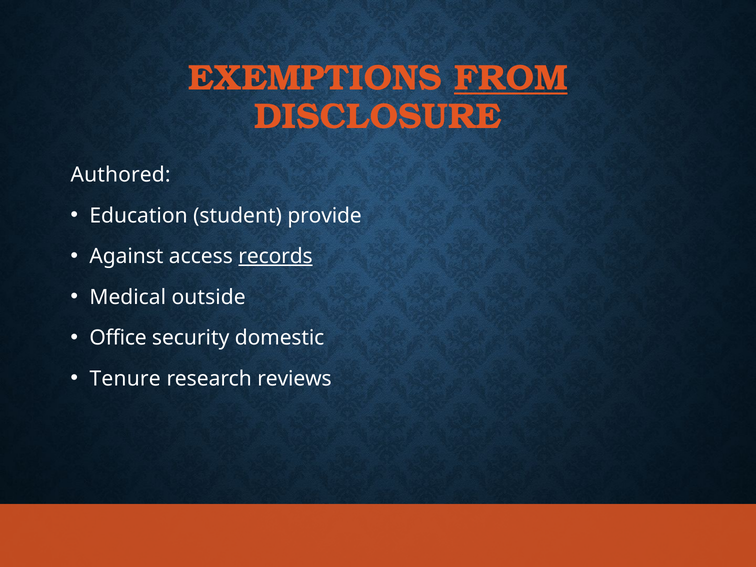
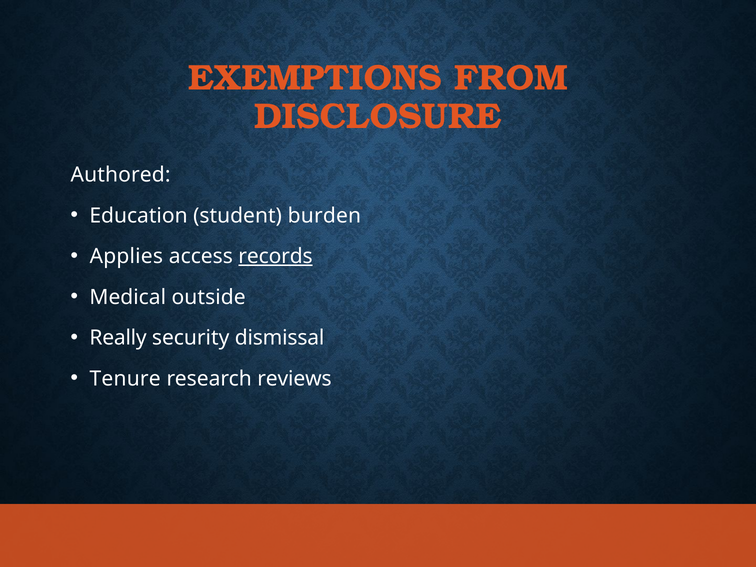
FROM underline: present -> none (511, 78)
provide: provide -> burden (324, 216)
Against: Against -> Applies (126, 256)
Office: Office -> Really (118, 338)
domestic: domestic -> dismissal (280, 338)
